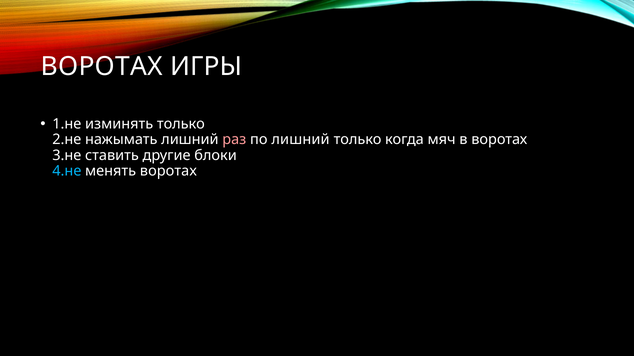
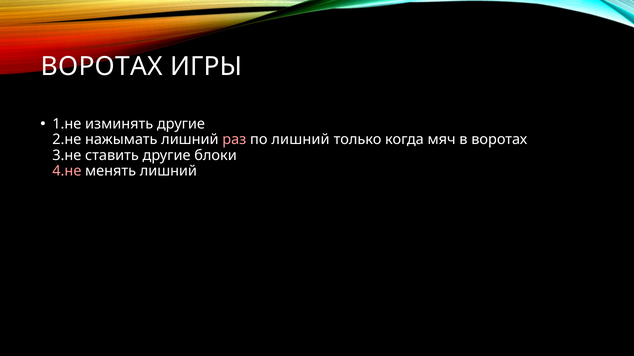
изминять только: только -> другие (181, 124)
4.не colour: light blue -> pink (67, 171)
менять воротах: воротах -> лишний (168, 171)
